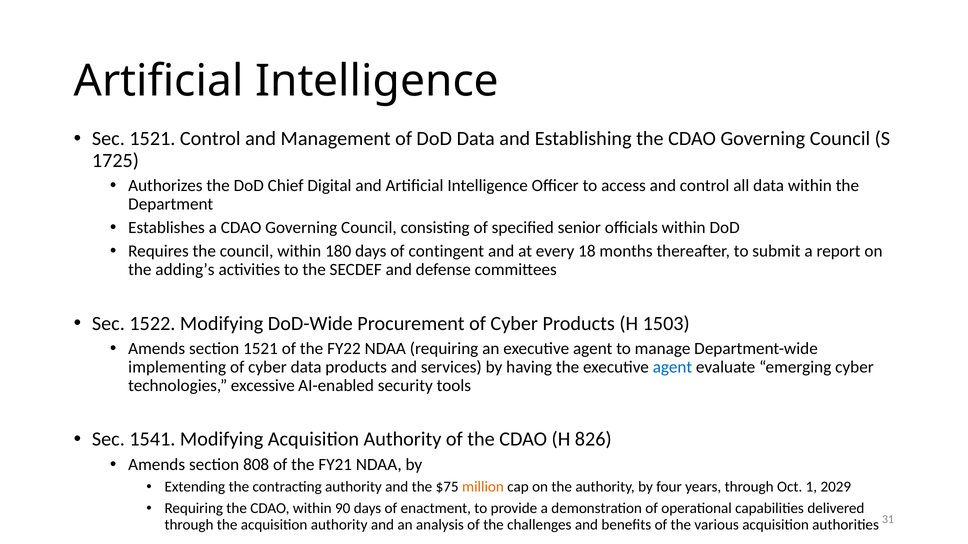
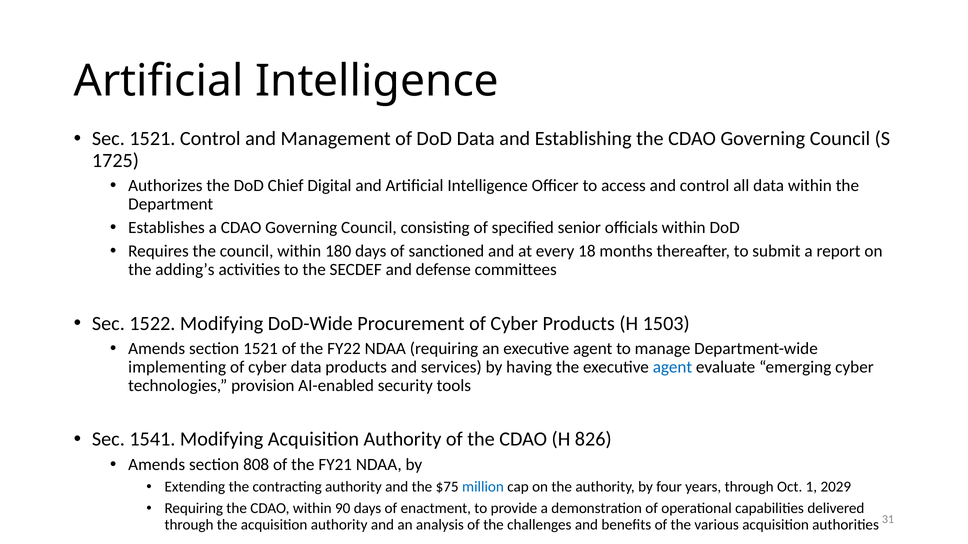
contingent: contingent -> sanctioned (446, 251)
excessive: excessive -> provision (263, 386)
million colour: orange -> blue (483, 487)
